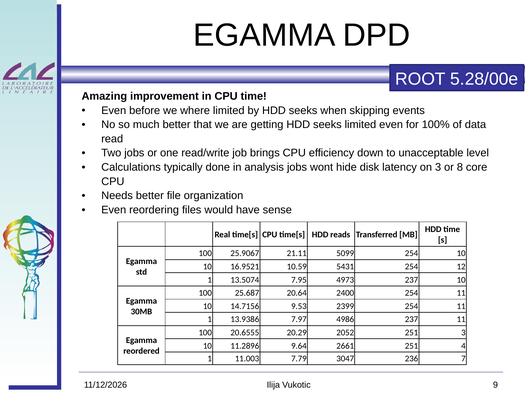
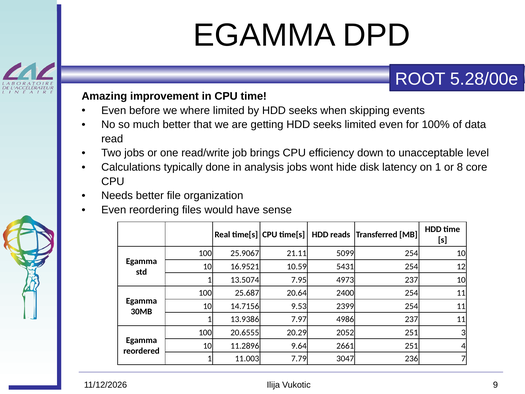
on 3: 3 -> 1 (438, 167)
